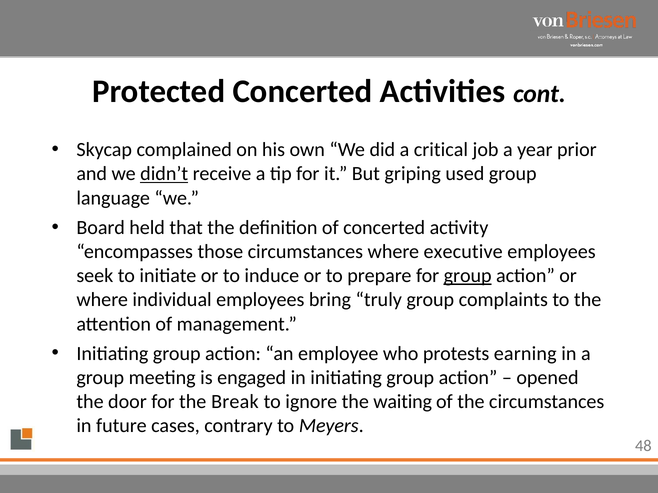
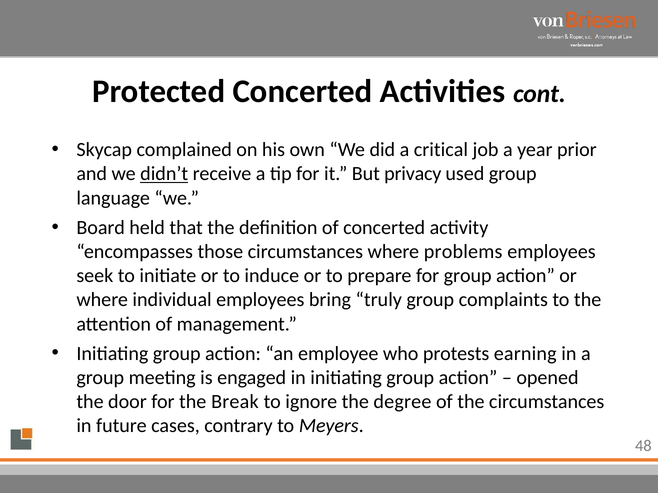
griping: griping -> privacy (413, 174)
executive: executive -> problems (463, 252)
group underline: present -> none (468, 276)
waiting: waiting -> degree (402, 402)
